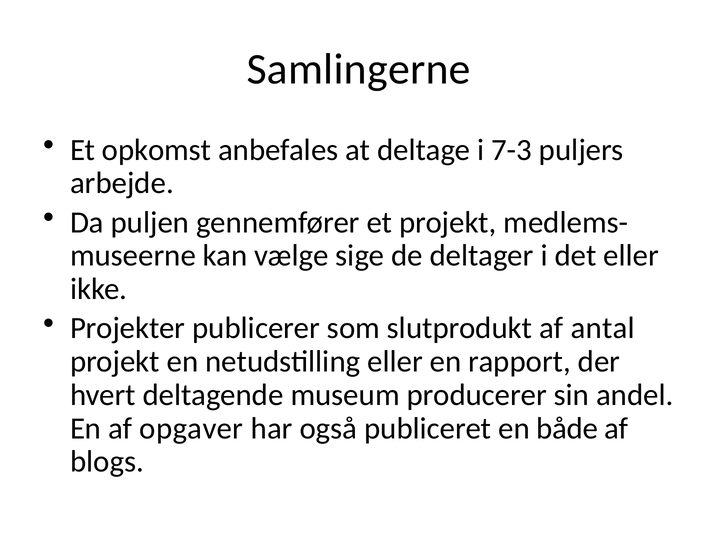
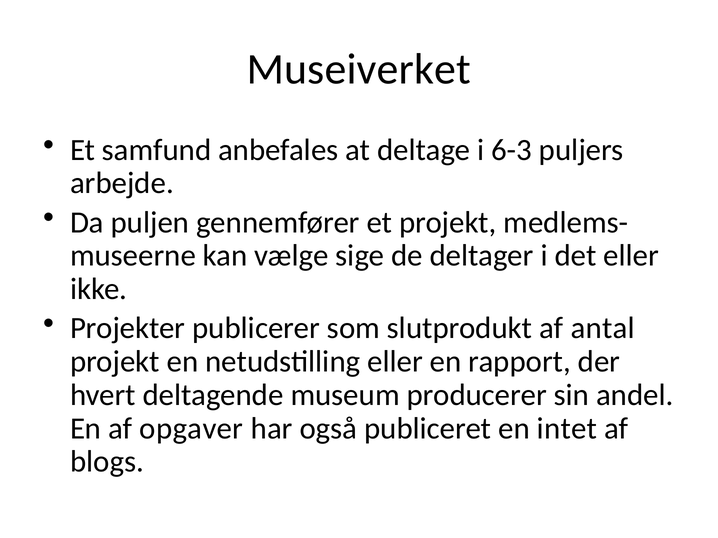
Samlingerne: Samlingerne -> Museiverket (359, 70)
opkomst: opkomst -> samfund (157, 150)
7-3: 7-3 -> 6-3 (512, 150)
både: både -> intet (567, 429)
